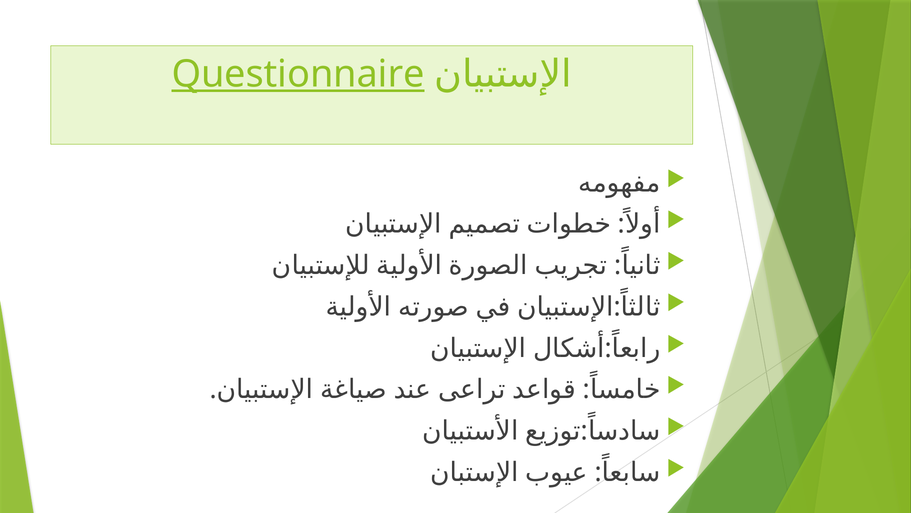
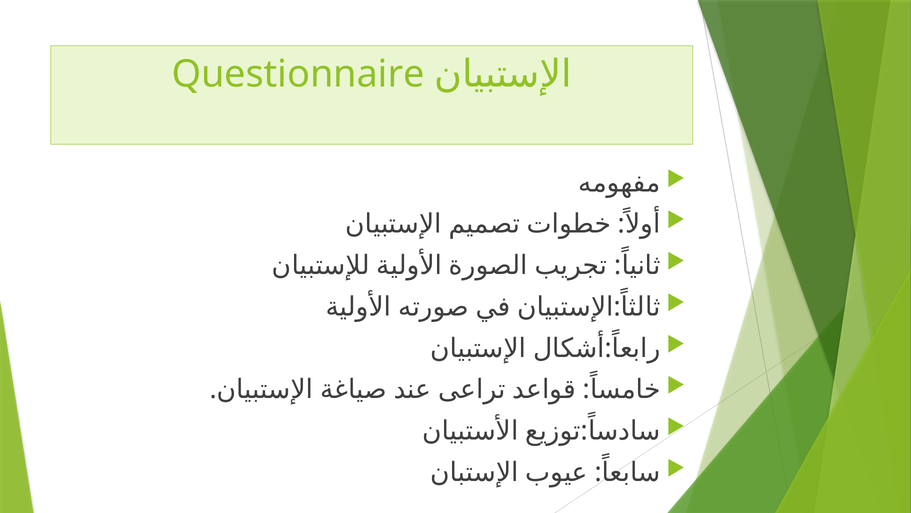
Questionnaire underline: present -> none (298, 74)
